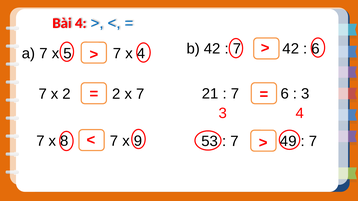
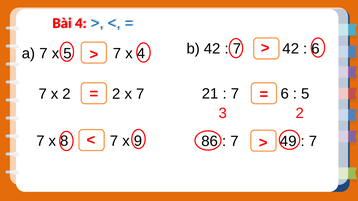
3: 3 -> 5 (305, 94)
3 4: 4 -> 2 (300, 113)
53: 53 -> 86 (210, 141)
